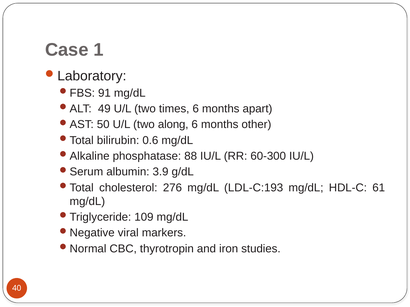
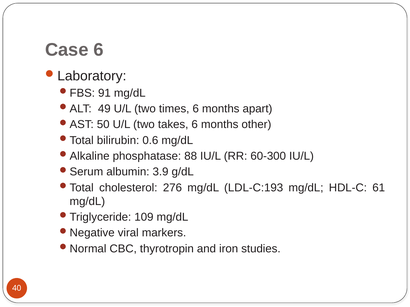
Case 1: 1 -> 6 (99, 50)
along: along -> takes (173, 125)
